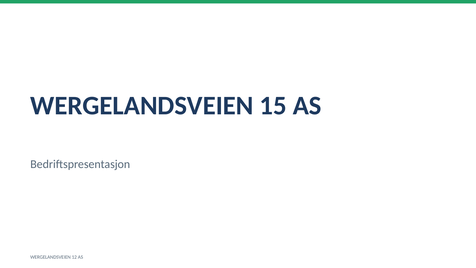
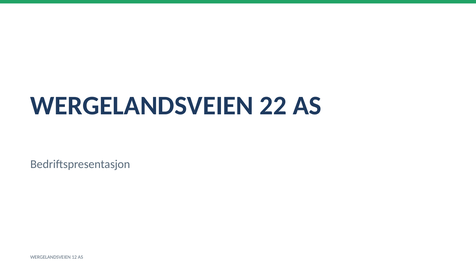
15: 15 -> 22 (273, 106)
